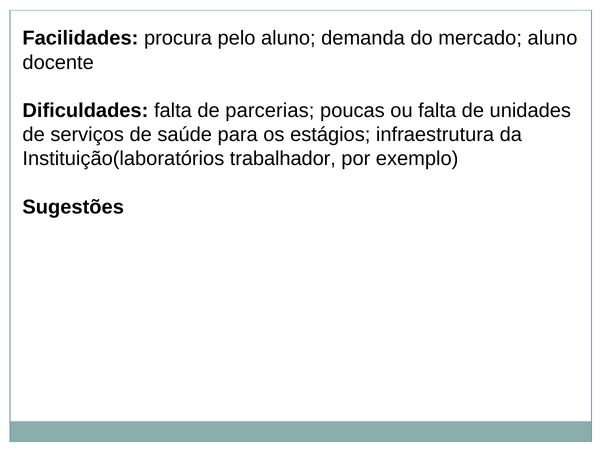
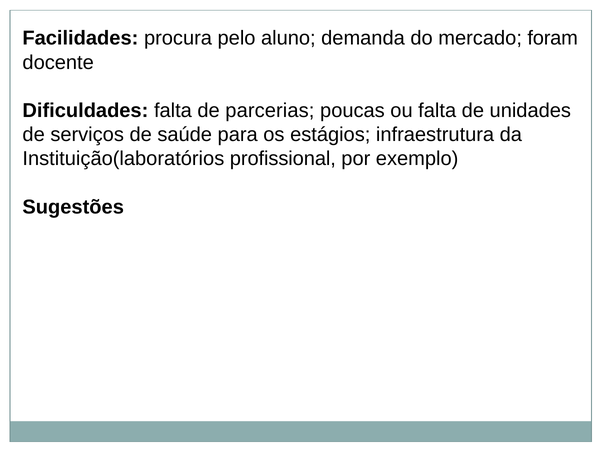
mercado aluno: aluno -> foram (553, 38)
trabalhador: trabalhador -> profissional (283, 159)
